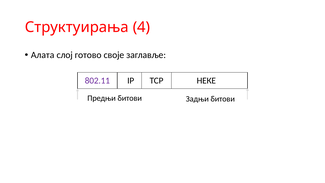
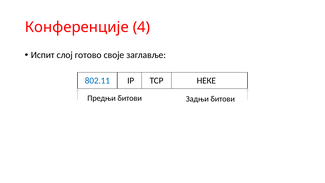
Структуирања: Структуирања -> Конференције (77, 27)
Алата: Алата -> Испит (43, 55)
802.11 colour: purple -> blue (97, 81)
